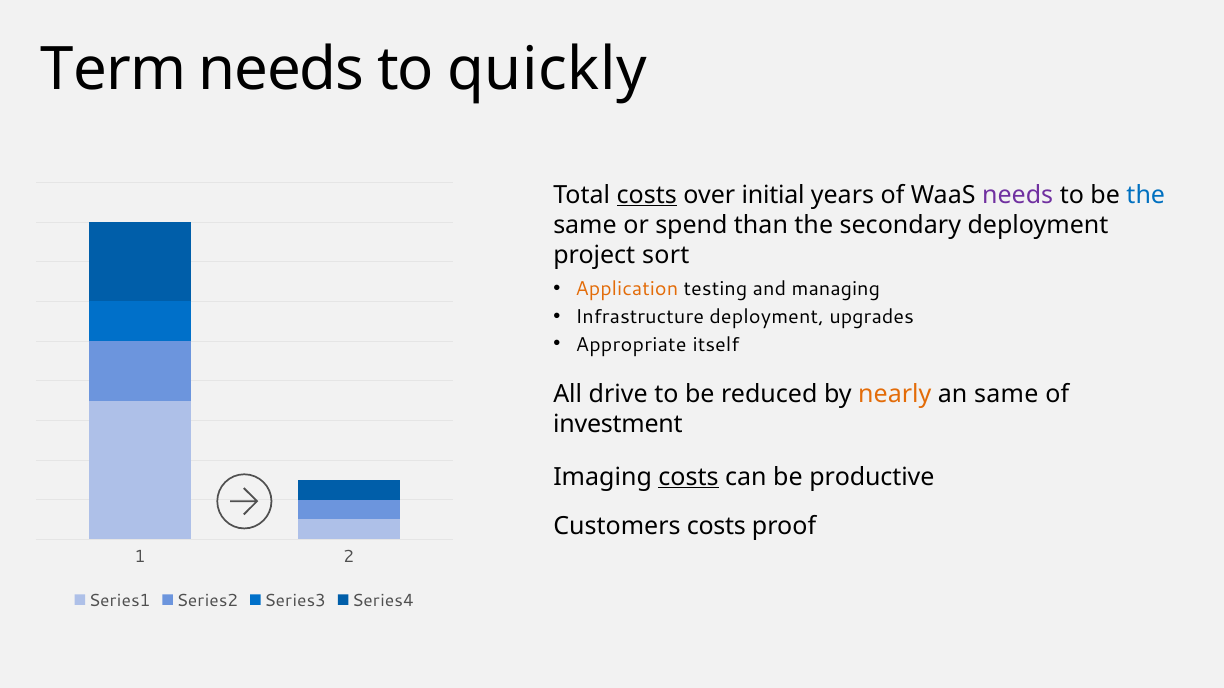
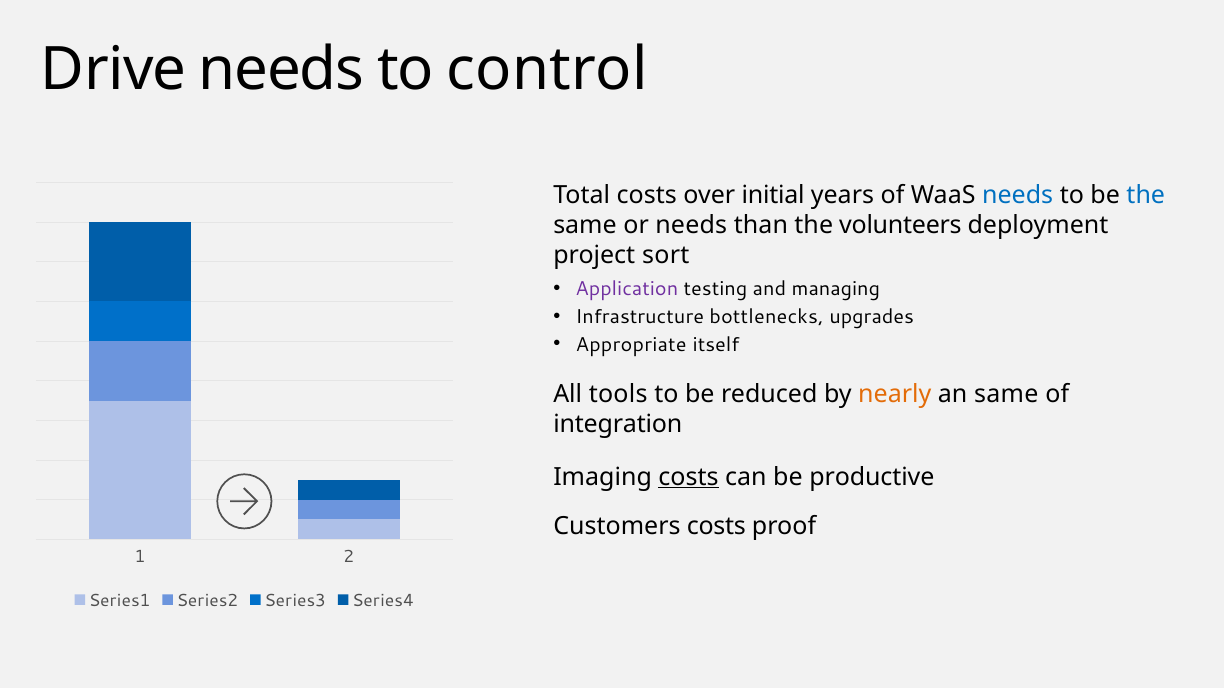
Term: Term -> Drive (114, 70)
quickly: quickly -> control (547, 70)
costs underline: present -> none (647, 195)
needs colour: purple -> blue (1018, 195)
or spend: spend -> needs (691, 225)
secondary: secondary -> volunteers (900, 225)
Application colour: orange -> purple (627, 289)
Infrastructure deployment: deployment -> bottlenecks (767, 317)
drive: drive -> tools (618, 395)
investment: investment -> integration (618, 425)
